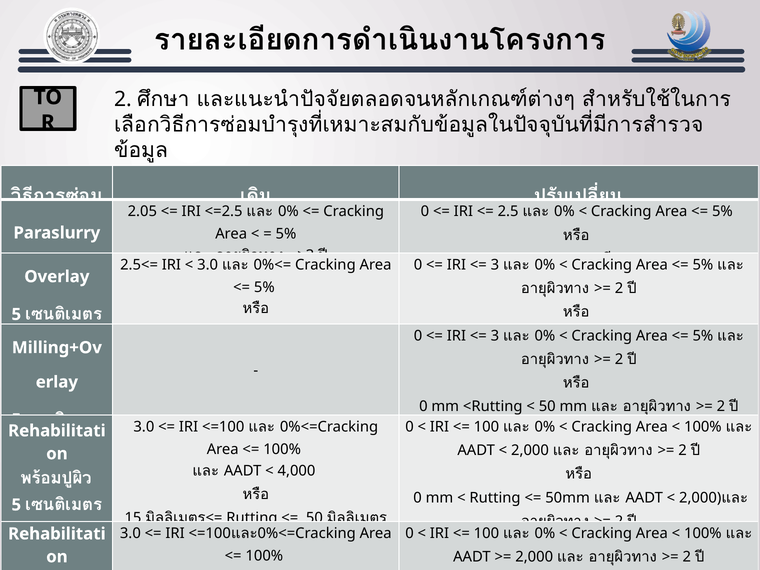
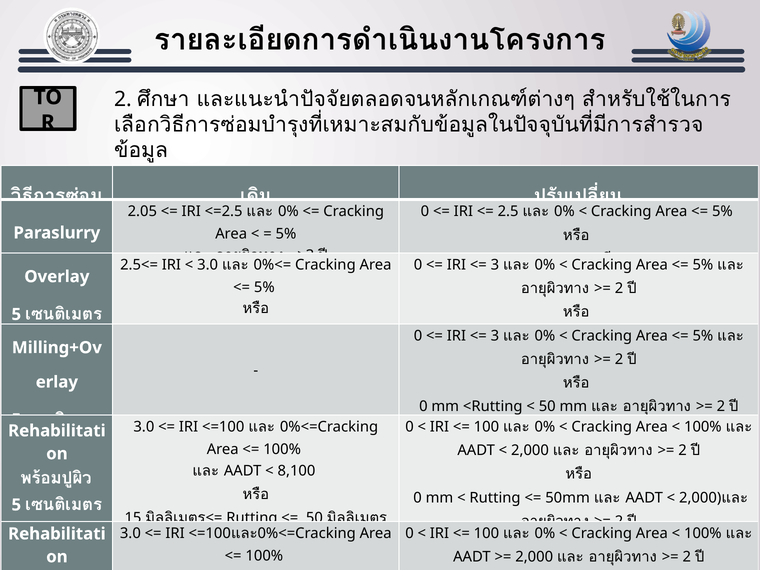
4,000: 4,000 -> 8,100 (296, 471)
